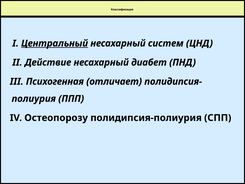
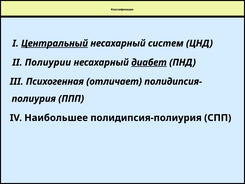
Действие: Действие -> Полиурии (48, 62)
диабет underline: none -> present (149, 62)
Остеопорозу: Остеопорозу -> Наибольшее (56, 118)
